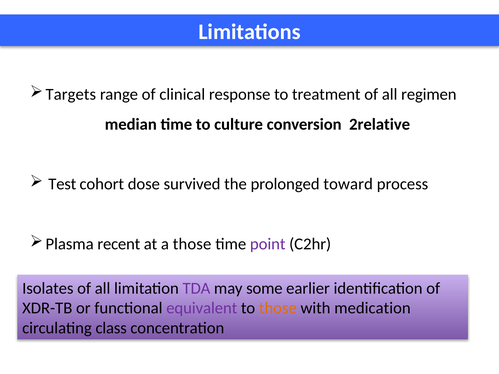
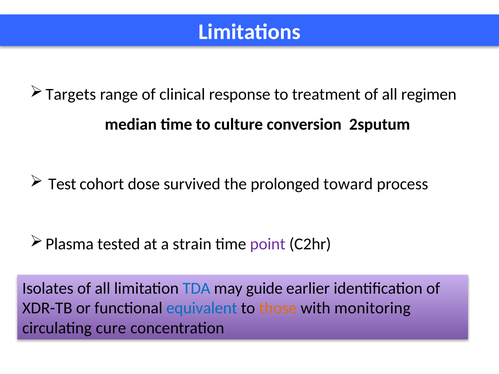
2relative: 2relative -> 2sputum (380, 124)
recent: recent -> tested (119, 244)
a those: those -> strain (192, 244)
TDA colour: purple -> blue (196, 288)
some: some -> guide (264, 288)
equivalent colour: purple -> blue (202, 308)
medication: medication -> monitoring (372, 308)
class: class -> cure (111, 328)
